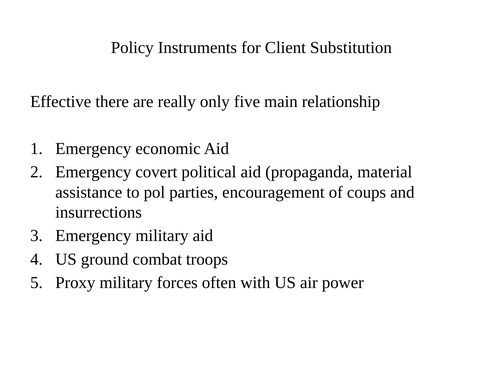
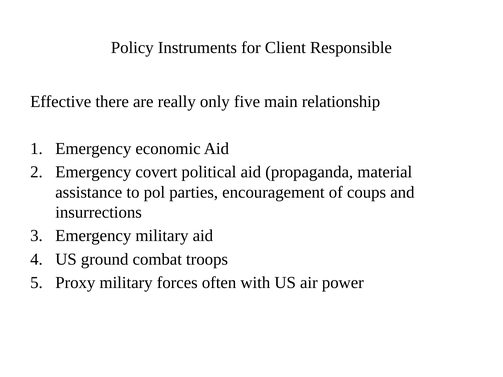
Substitution: Substitution -> Responsible (351, 48)
